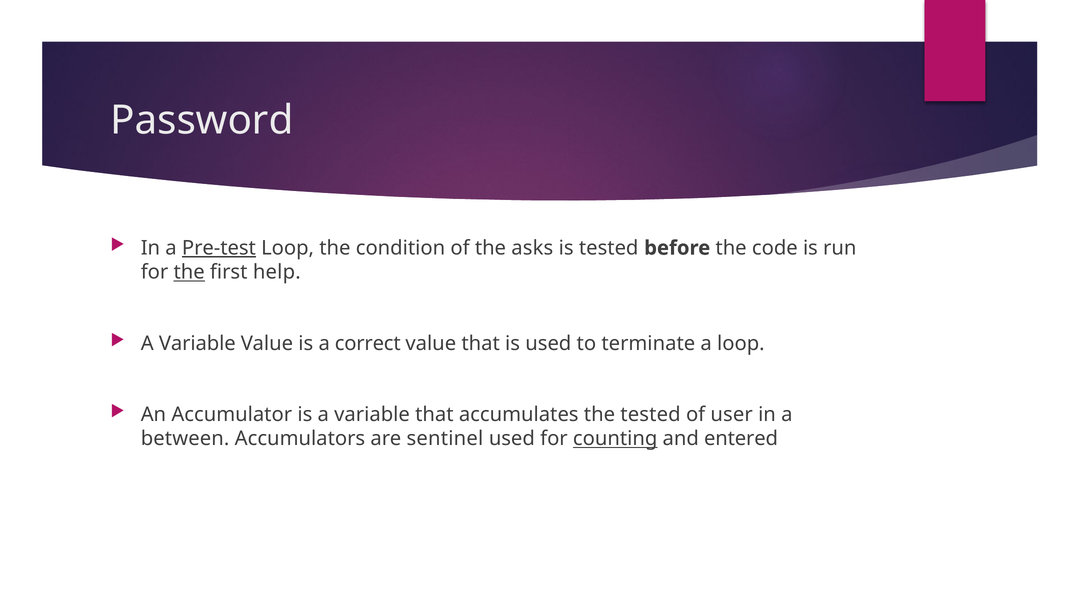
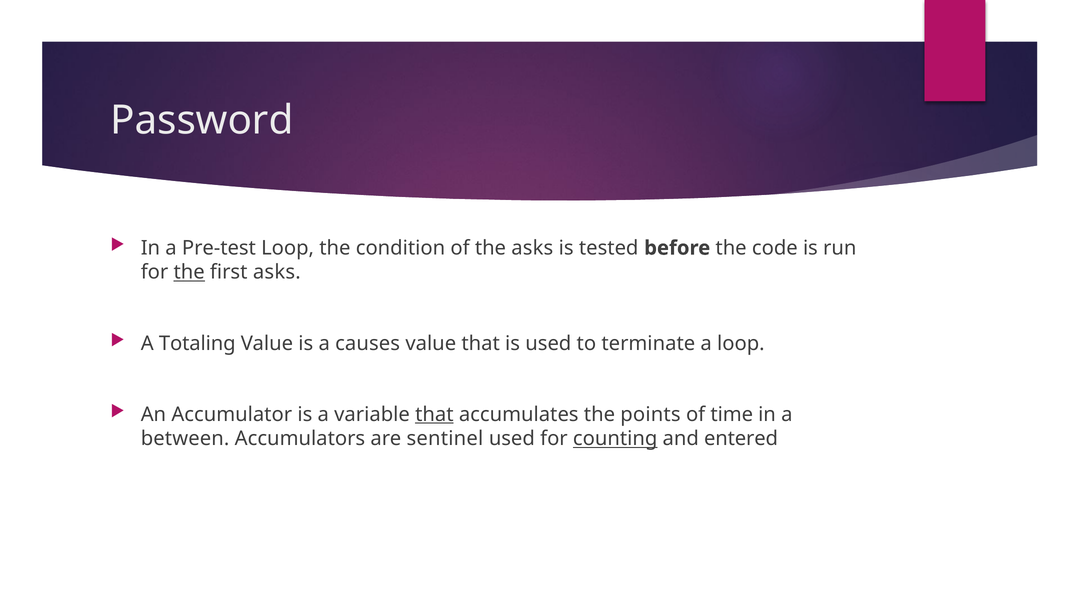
Pre-test underline: present -> none (219, 248)
first help: help -> asks (277, 273)
Variable: Variable -> Totaling (197, 344)
correct: correct -> causes (368, 344)
that underline: none -> present (434, 415)
the tested: tested -> points (650, 415)
user: user -> time (732, 415)
